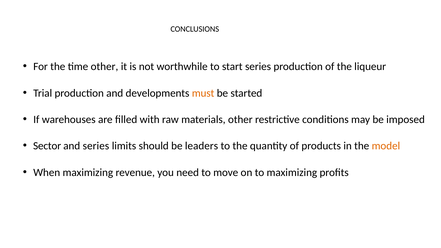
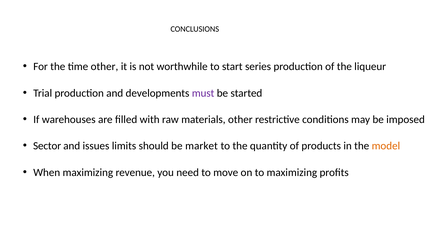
must colour: orange -> purple (203, 93)
and series: series -> issues (96, 146)
leaders: leaders -> market (202, 146)
